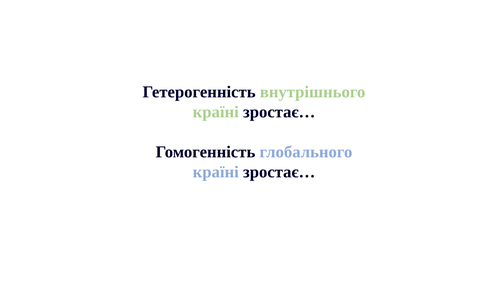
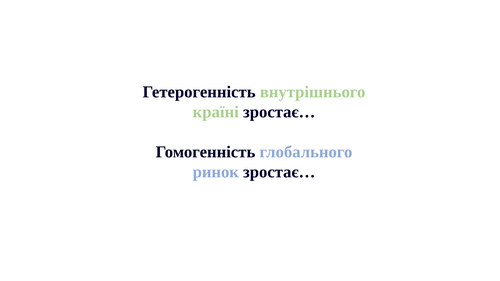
країні: країні -> ринок (216, 172)
